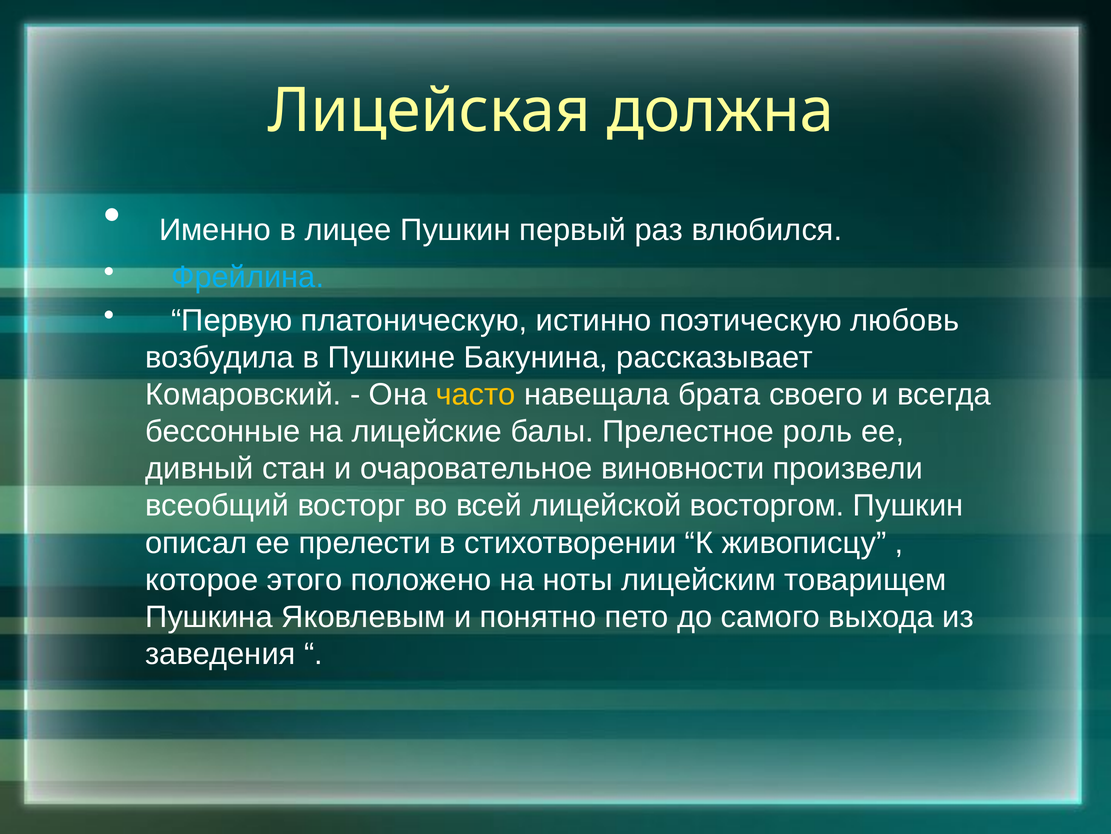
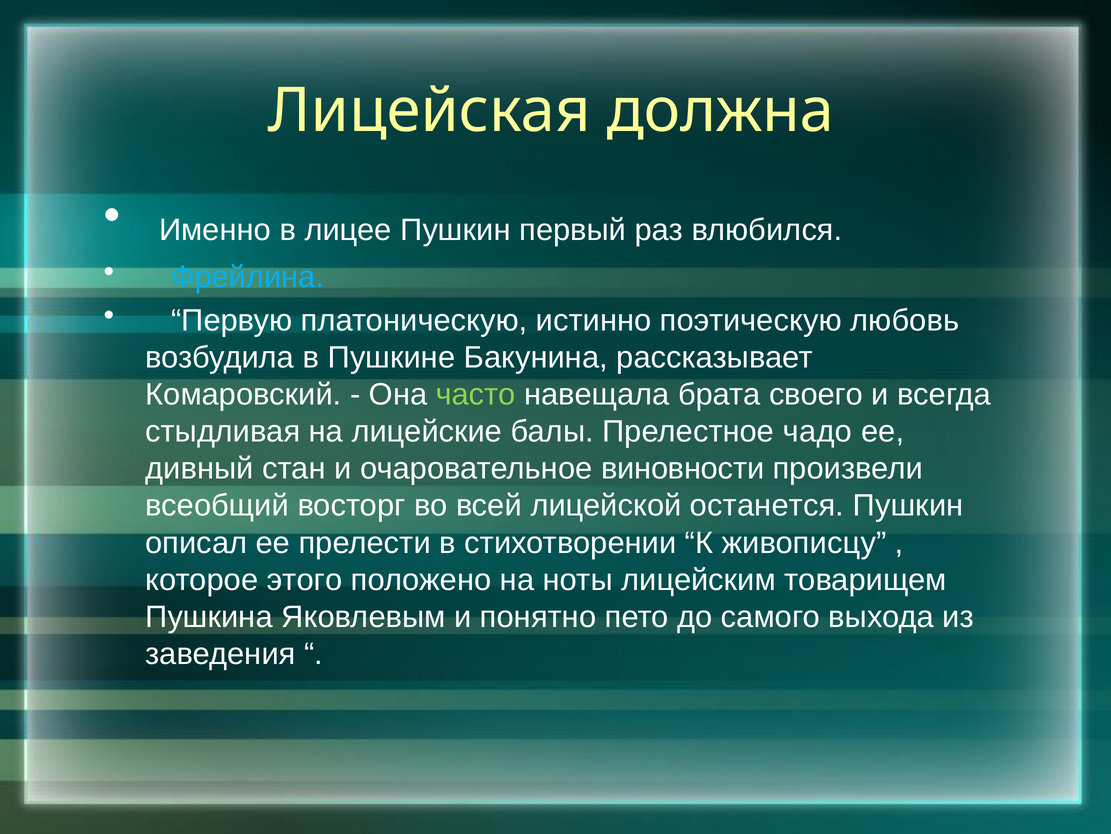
часто colour: yellow -> light green (476, 394)
бессонные: бессонные -> стыдливая (223, 431)
роль: роль -> чадо (817, 431)
восторгом: восторгом -> останется (767, 505)
